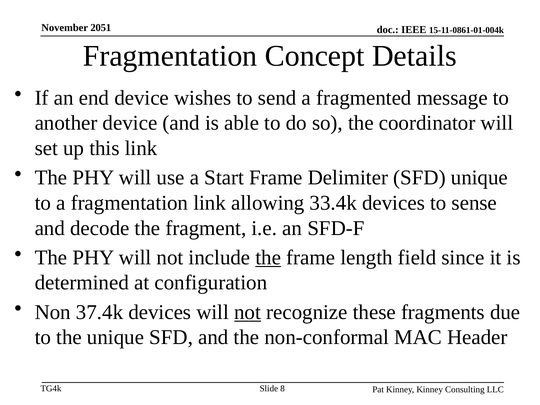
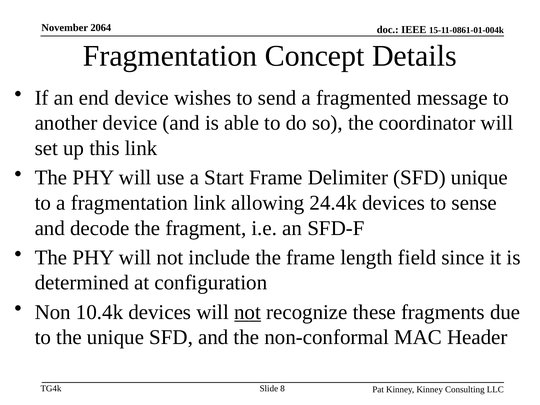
2051: 2051 -> 2064 (101, 28)
33.4k: 33.4k -> 24.4k (333, 203)
the underline: present -> none (268, 257)
37.4k: 37.4k -> 10.4k (100, 312)
